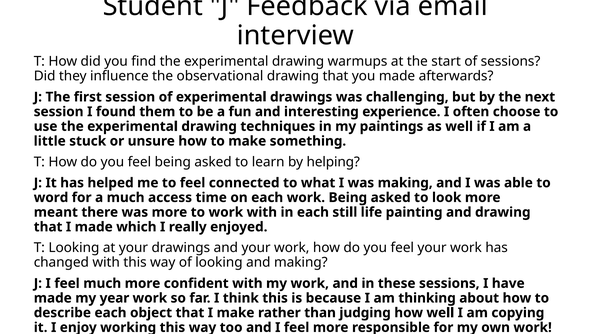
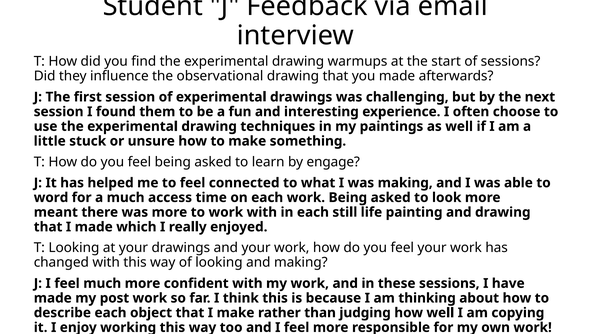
helping: helping -> engage (333, 162)
year: year -> post (114, 298)
